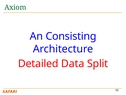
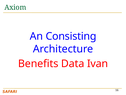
Detailed: Detailed -> Benefits (38, 63)
Split: Split -> Ivan (98, 63)
